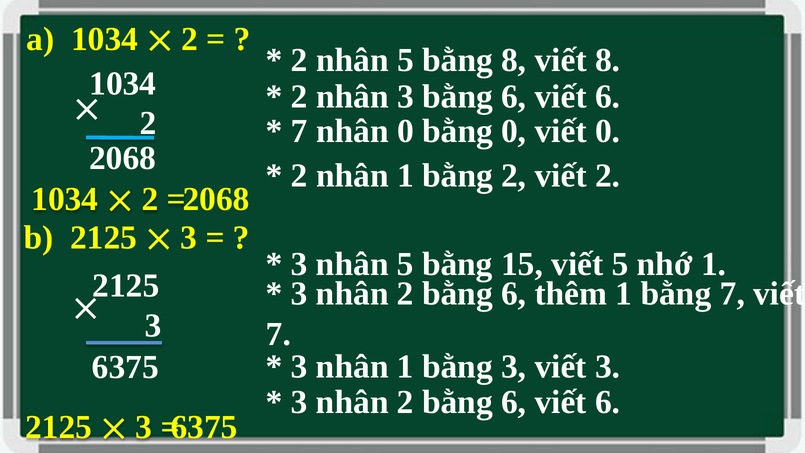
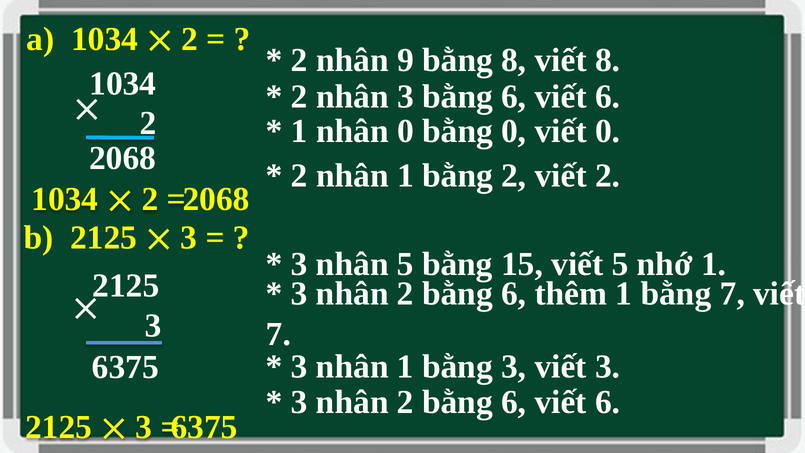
2 nhân 5: 5 -> 9 (405, 60)
7: 7 -> 1 (299, 131)
